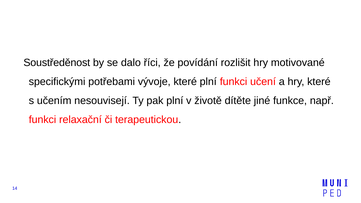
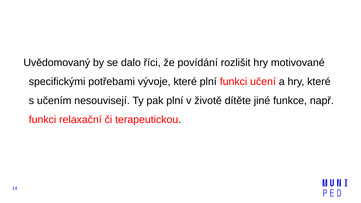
Soustředěnost: Soustředěnost -> Uvědomovaný (57, 63)
